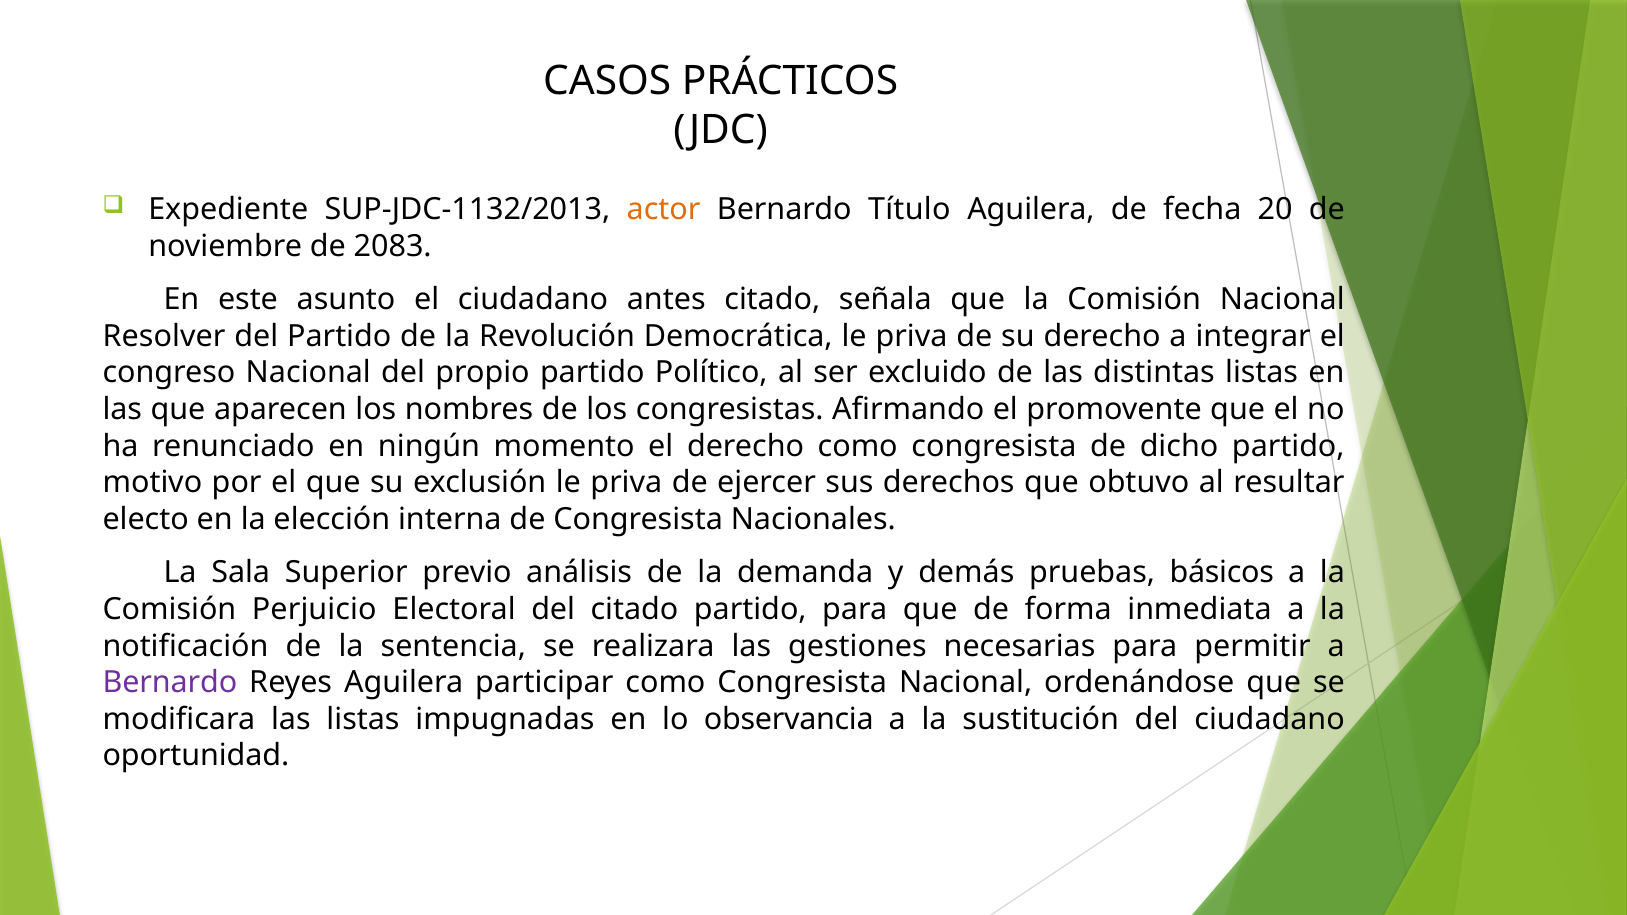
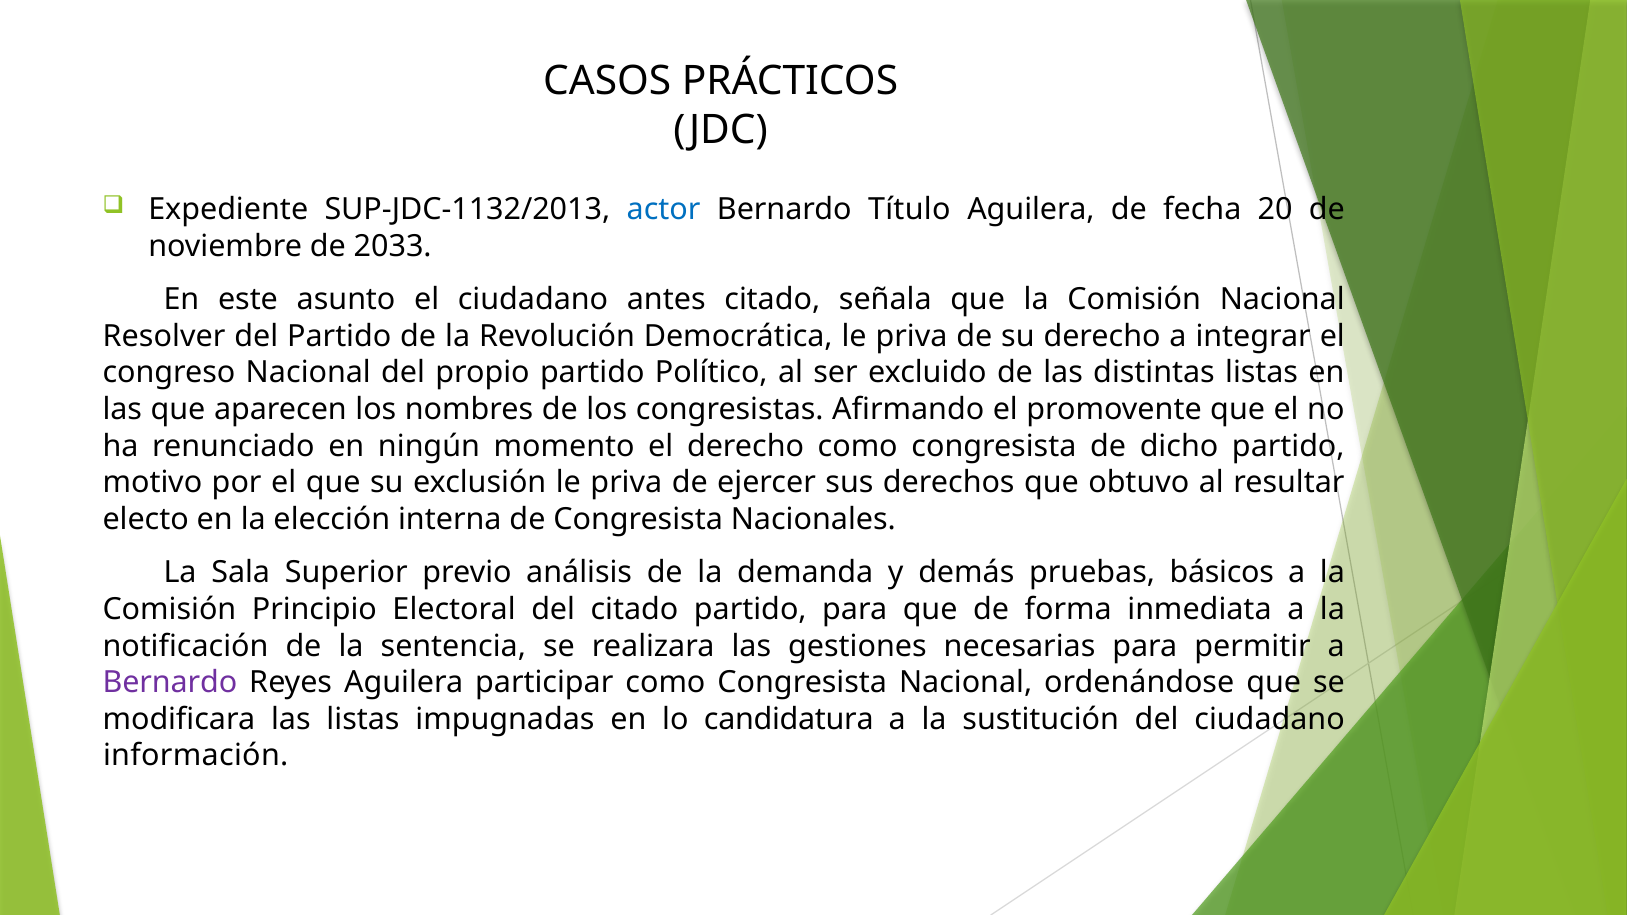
actor colour: orange -> blue (664, 210)
2083: 2083 -> 2033 (393, 246)
Perjuicio: Perjuicio -> Principio (314, 610)
observancia: observancia -> candidatura (789, 719)
oportunidad: oportunidad -> información (196, 756)
